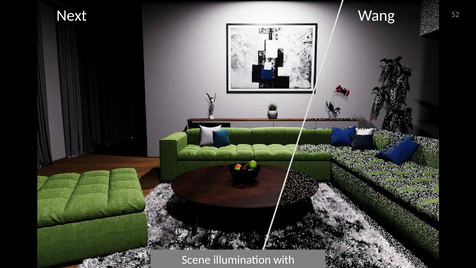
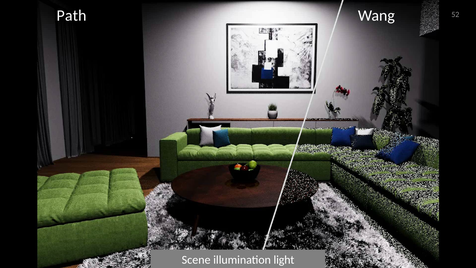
Next: Next -> Path (72, 16)
with: with -> light (284, 260)
